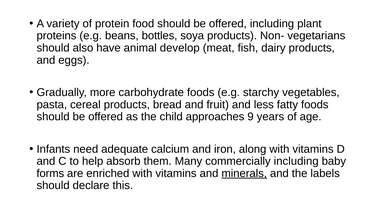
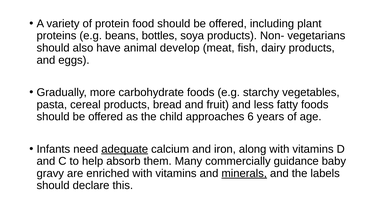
9: 9 -> 6 (251, 116)
adequate underline: none -> present (125, 149)
commercially including: including -> guidance (296, 161)
forms: forms -> gravy (50, 173)
